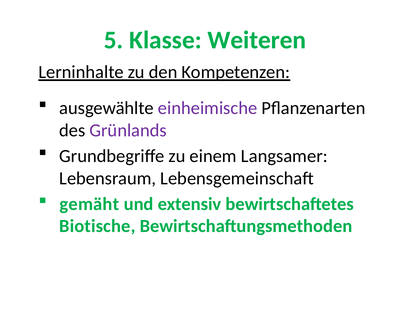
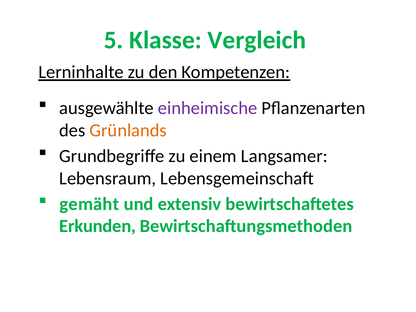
Weiteren: Weiteren -> Vergleich (257, 40)
Grünlands colour: purple -> orange (128, 130)
Biotische: Biotische -> Erkunden (98, 226)
